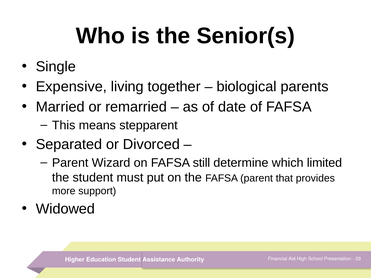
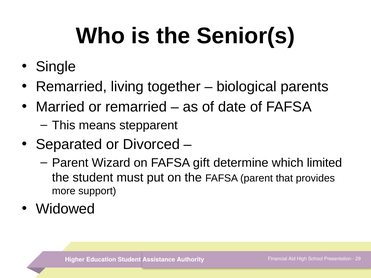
Expensive: Expensive -> Remarried (71, 87)
still: still -> gift (201, 163)
